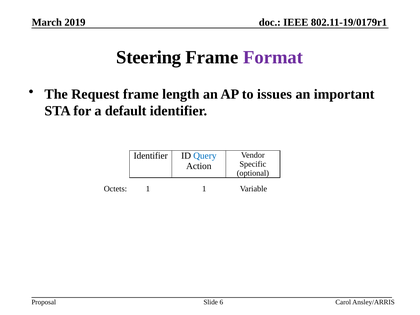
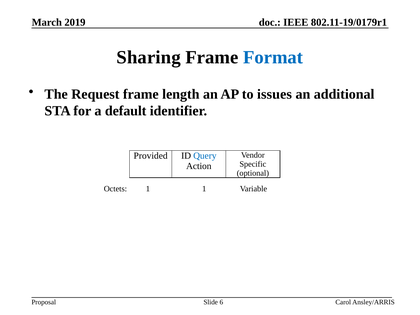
Steering: Steering -> Sharing (149, 57)
Format colour: purple -> blue (273, 57)
important: important -> additional (344, 94)
Identifier: Identifier -> Provided (151, 156)
